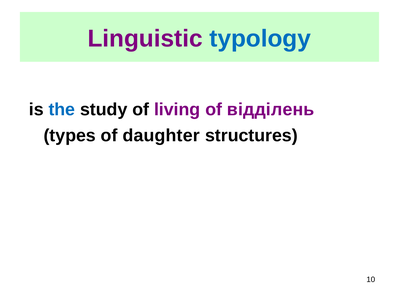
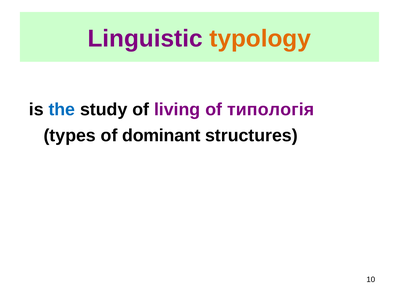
typology colour: blue -> orange (260, 39)
відділень: відділень -> типологія (271, 110)
daughter: daughter -> dominant (161, 136)
